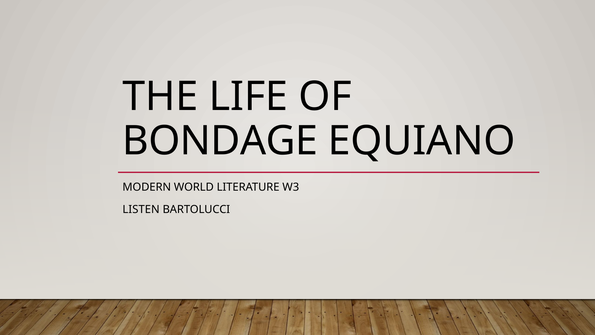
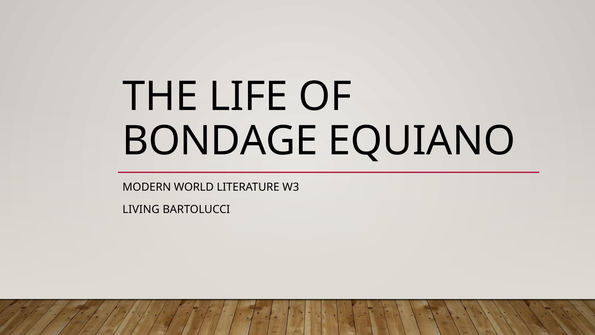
LISTEN: LISTEN -> LIVING (141, 209)
